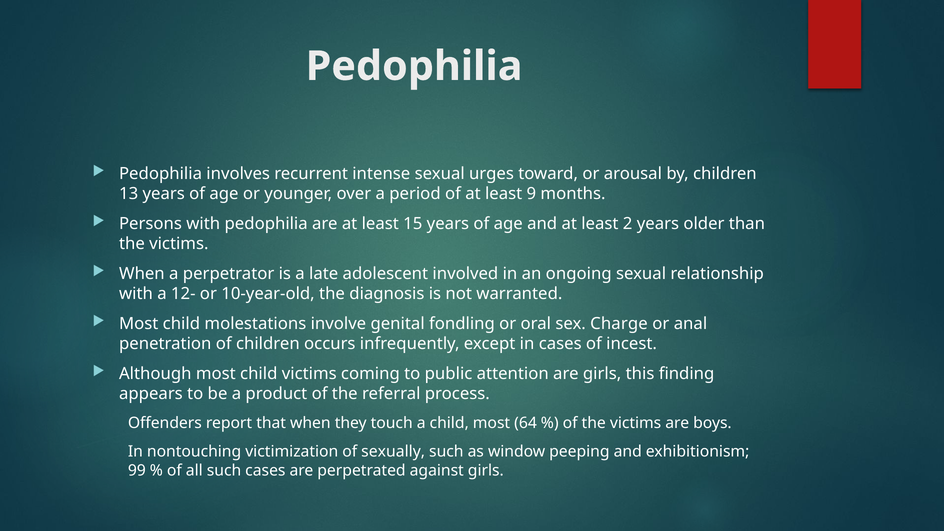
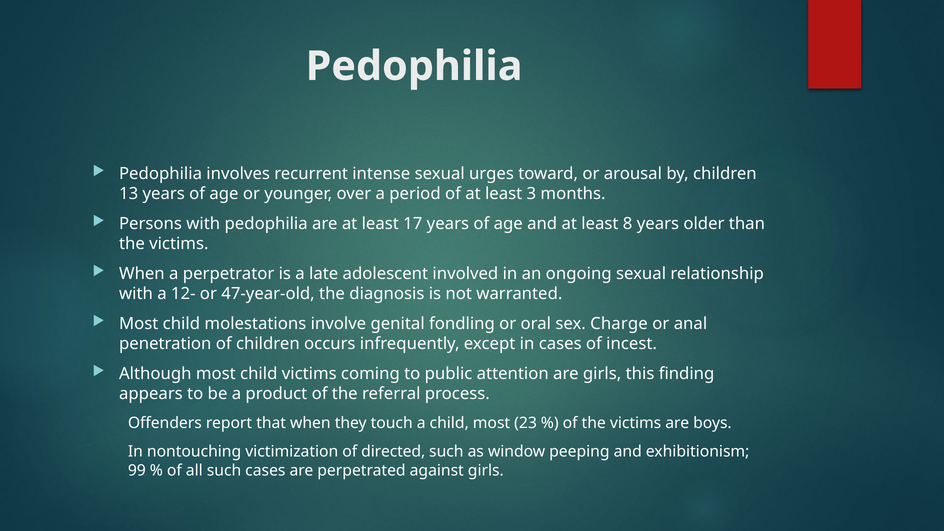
9: 9 -> 3 (531, 194)
15: 15 -> 17 (413, 224)
2: 2 -> 8 (628, 224)
10-year-old: 10-year-old -> 47-year-old (268, 294)
64: 64 -> 23 (526, 423)
sexually: sexually -> directed (393, 452)
